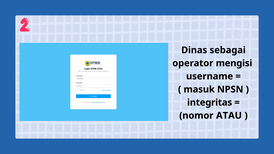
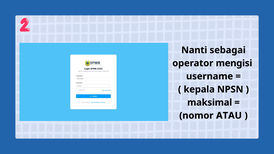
Dinas: Dinas -> Nanti (194, 50)
masuk: masuk -> kepala (199, 89)
integritas: integritas -> maksimal (210, 103)
